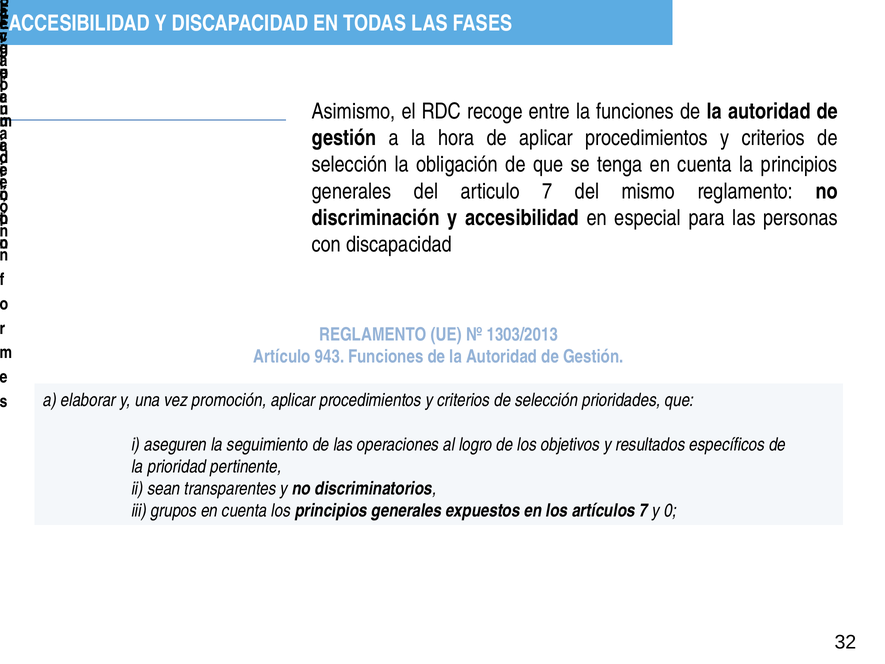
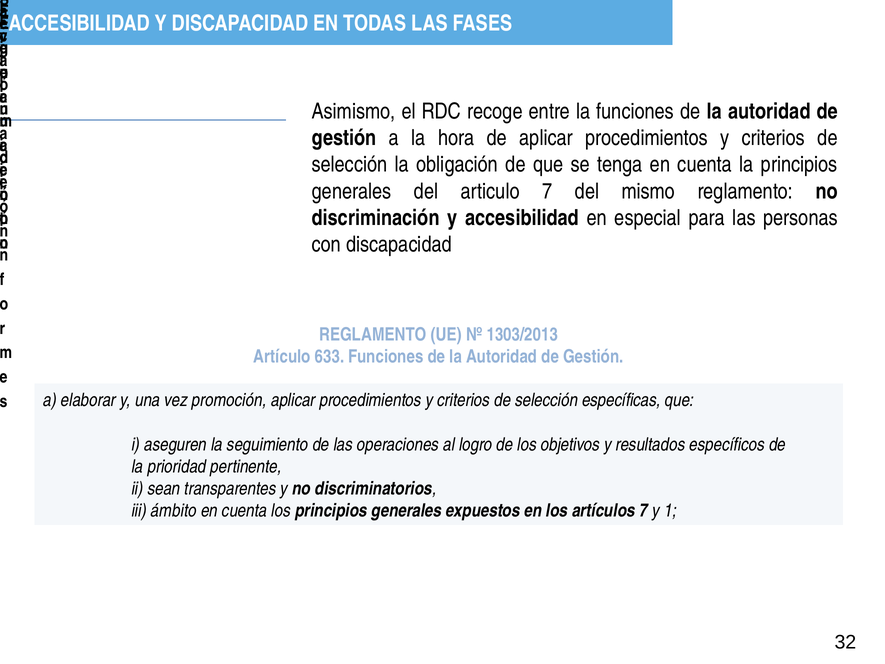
943: 943 -> 633 (330, 357)
prioridades: prioridades -> específicas (622, 400)
grupos: grupos -> ámbito (174, 511)
0: 0 -> 1 (671, 511)
